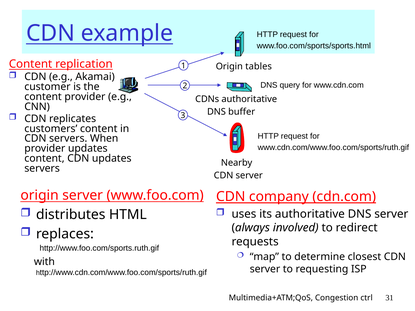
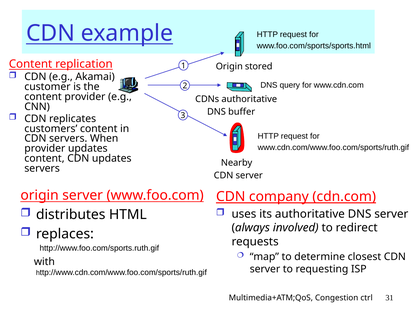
tables: tables -> stored (259, 66)
